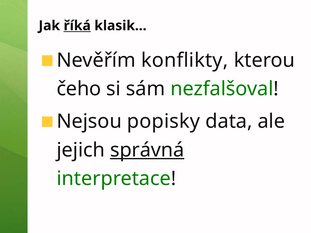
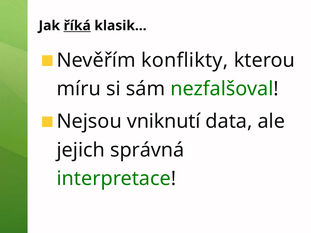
čeho: čeho -> míru (79, 89)
popisky: popisky -> vniknutí (164, 122)
správná underline: present -> none (147, 150)
